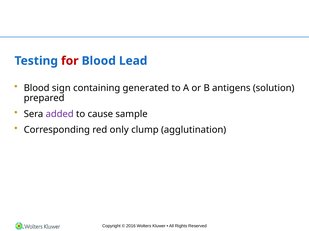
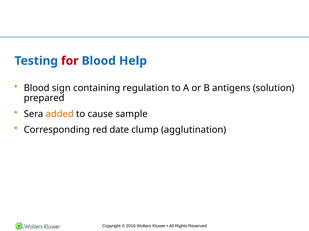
Lead: Lead -> Help (133, 61)
generated: generated -> regulation (146, 88)
added colour: purple -> orange (60, 114)
only: only -> date (119, 130)
